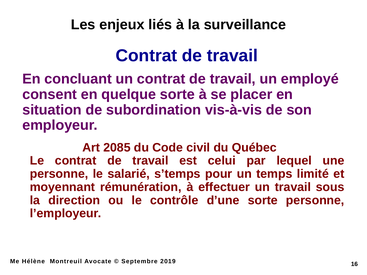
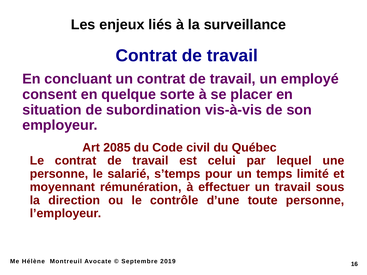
d’une sorte: sorte -> toute (263, 200)
